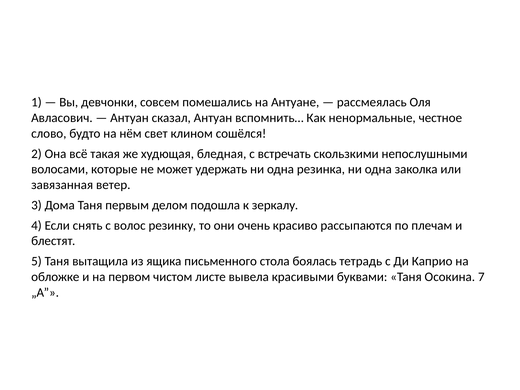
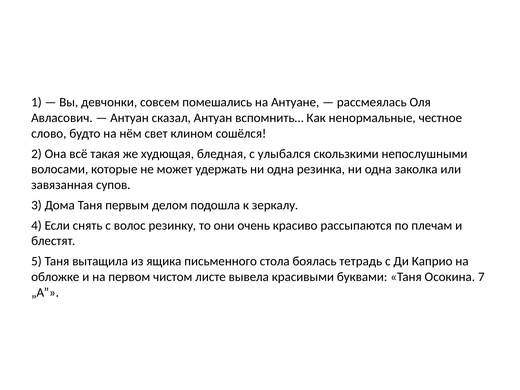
встречать: встречать -> улыбался (284, 154)
ветер: ветер -> супов (113, 185)
